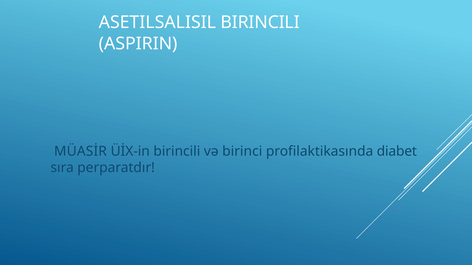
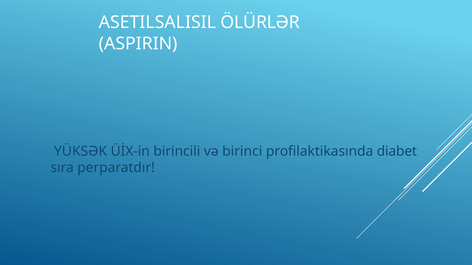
ASETILSALISIL BIRINCILI: BIRINCILI -> ÖLÜRLƏR (260, 23)
MÜASİR: MÜASİR -> YÜKSƏK (81, 152)
